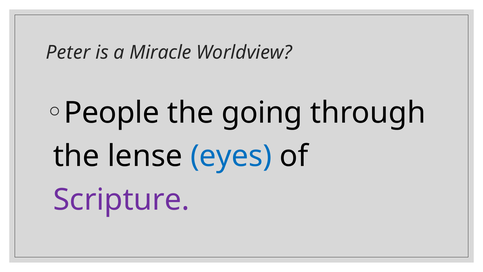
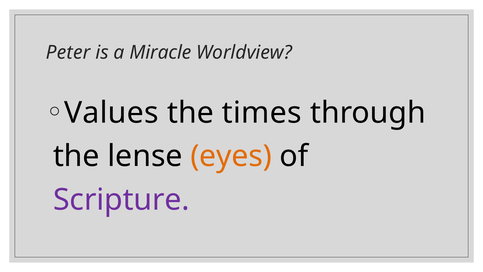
People: People -> Values (111, 113)
going: going -> times (262, 113)
eyes colour: blue -> orange (231, 156)
